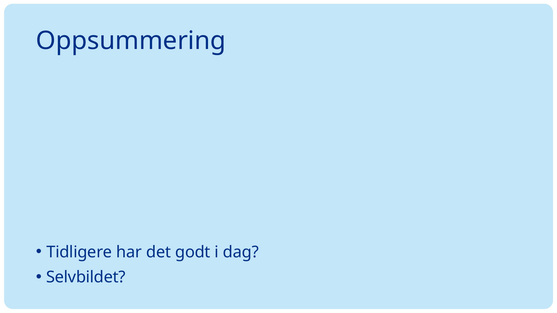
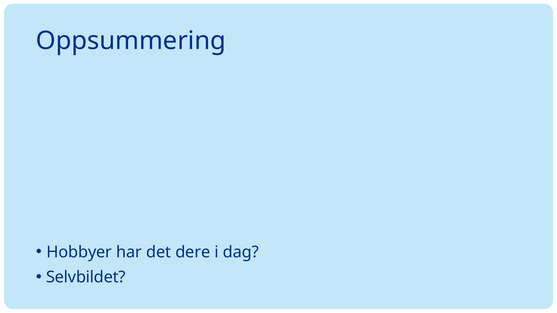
Tidligere: Tidligere -> Hobbyer (79, 252)
godt: godt -> dere (193, 252)
